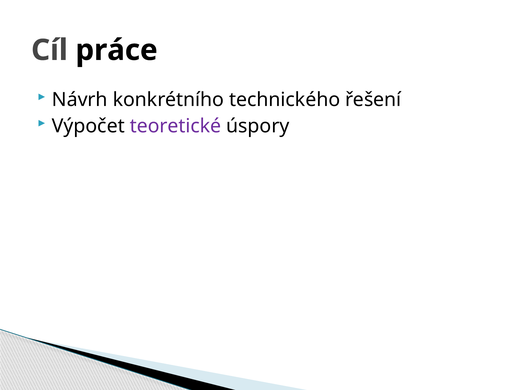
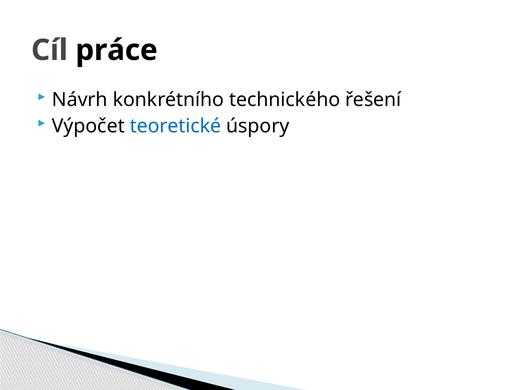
teoretické colour: purple -> blue (175, 126)
